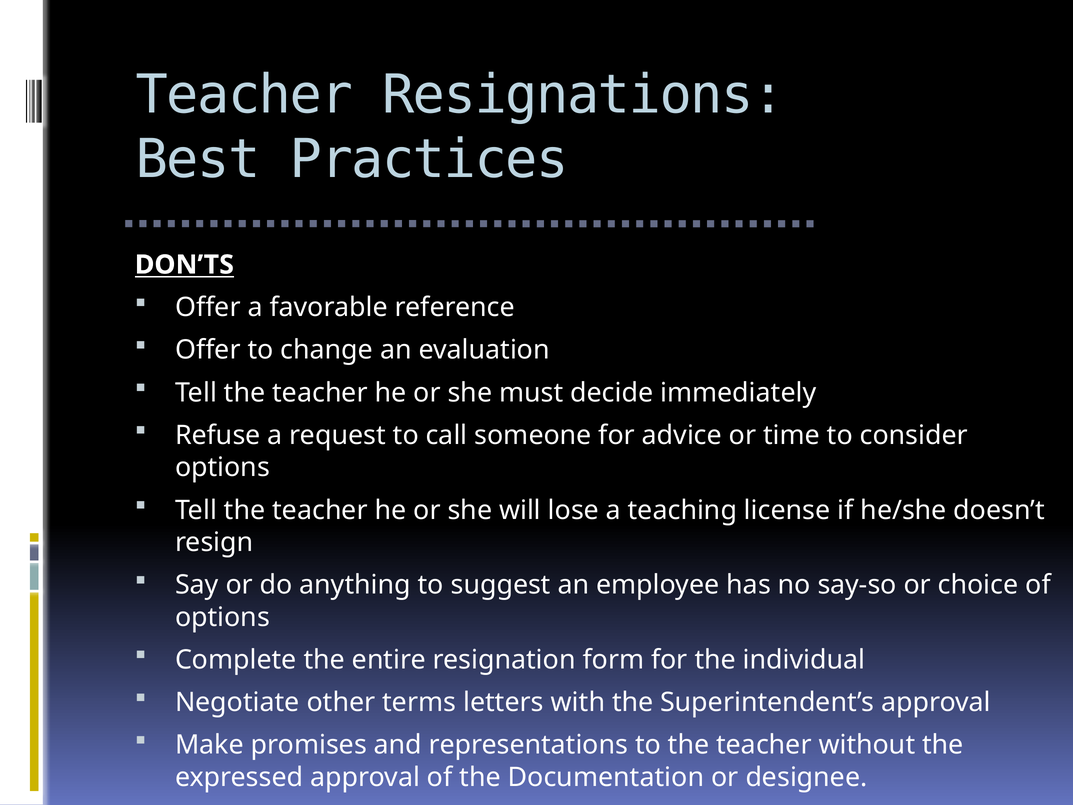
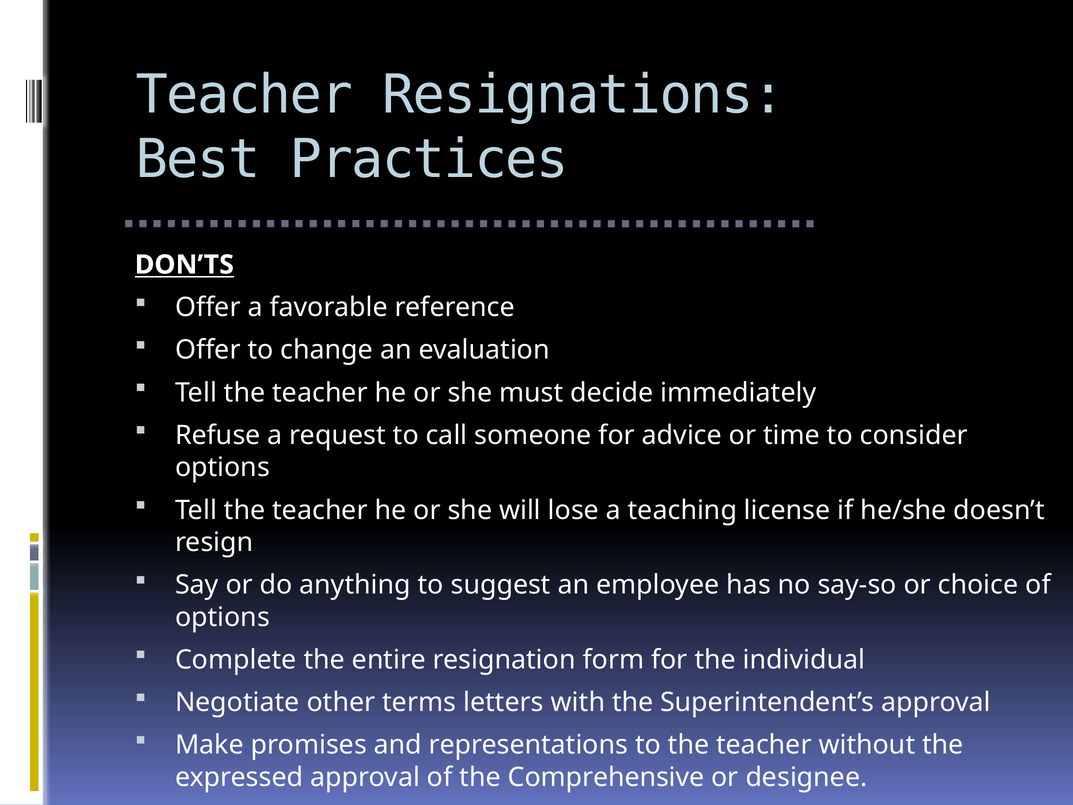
Documentation: Documentation -> Comprehensive (606, 777)
